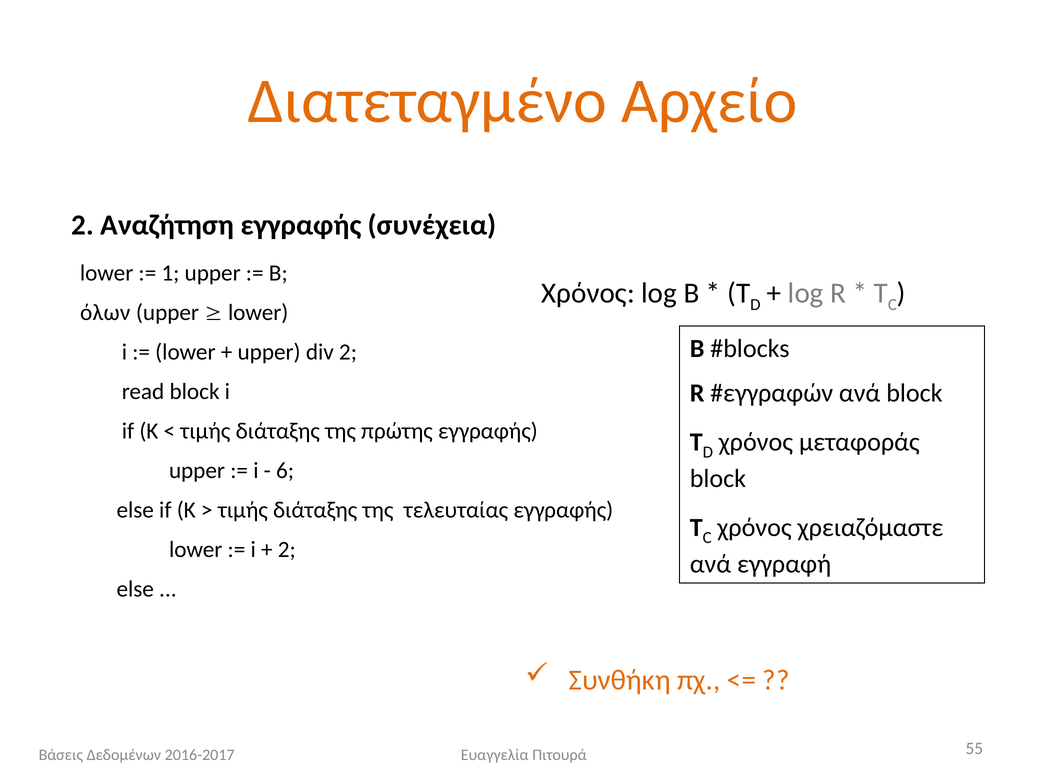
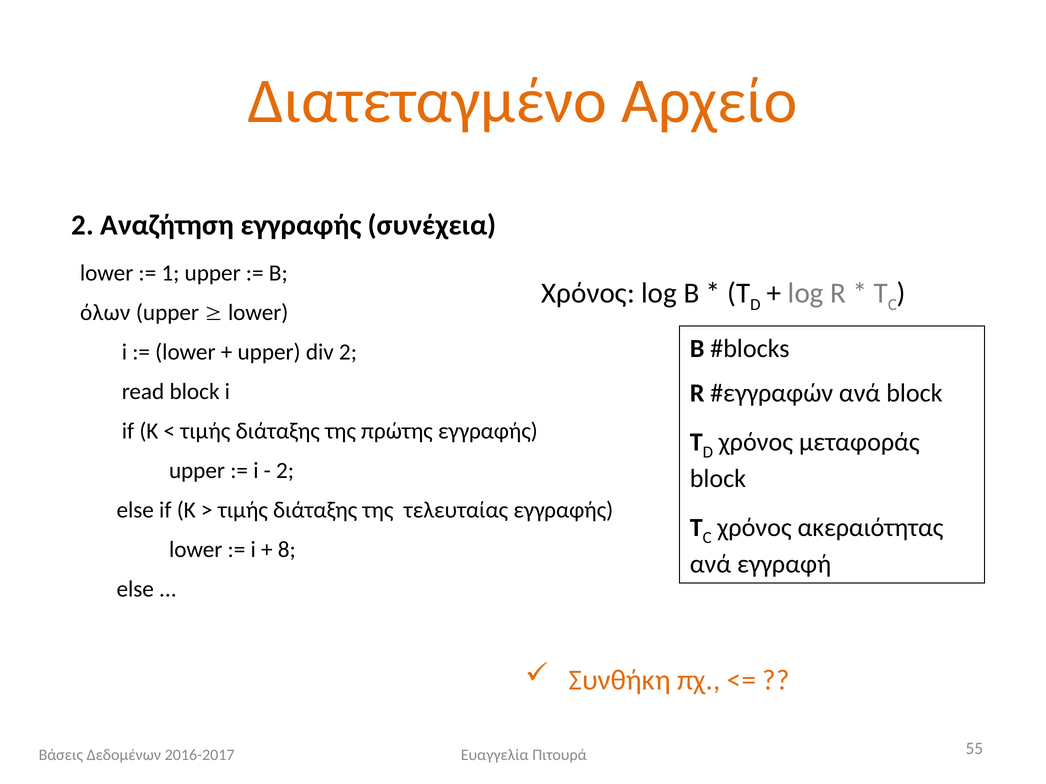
6: 6 -> 2 (285, 471)
χρειαζόμαστε: χρειαζόμαστε -> ακεραιότητας (871, 528)
2: 2 -> 8 (287, 550)
